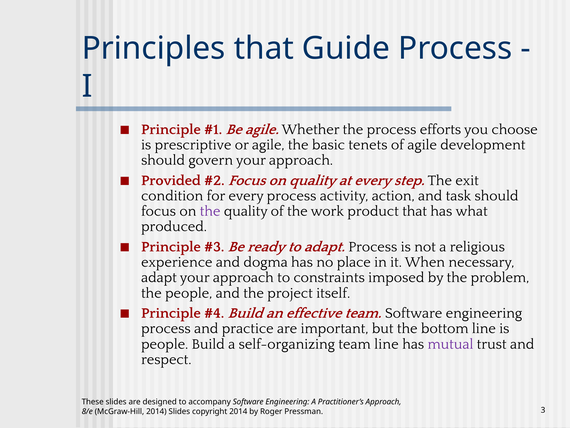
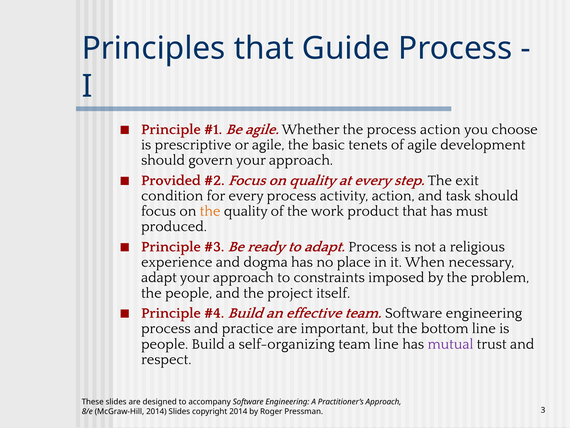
process efforts: efforts -> action (440, 129)
the colour: purple -> orange (210, 211)
what: what -> must (472, 211)
